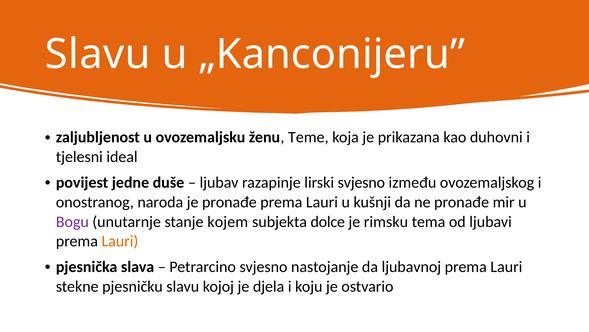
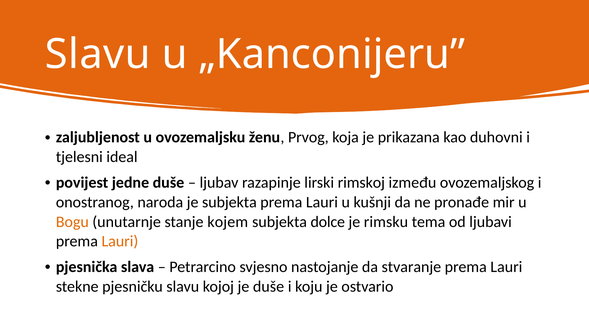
Teme: Teme -> Prvog (308, 137)
lirski svjesno: svjesno -> rimskoj (361, 182)
je pronađe: pronađe -> subjekta (229, 202)
Bogu colour: purple -> orange (72, 221)
ljubavnoj: ljubavnoj -> stvaranje (411, 266)
je djela: djela -> duše (269, 286)
